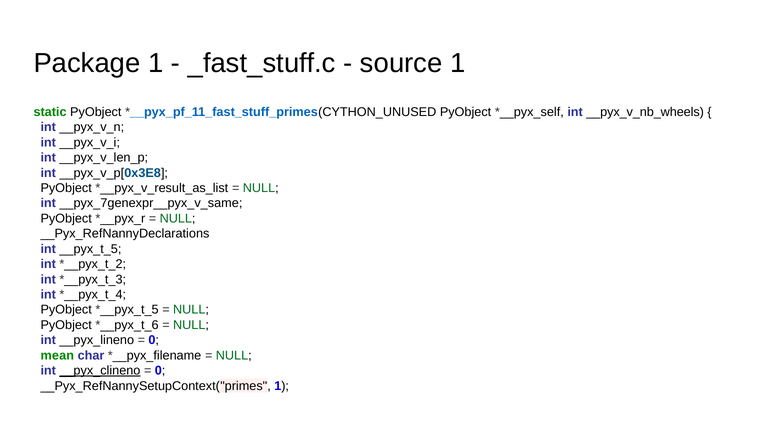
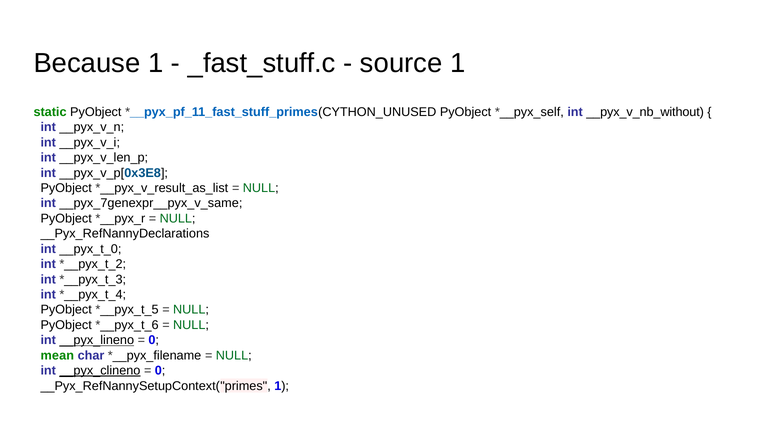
Package: Package -> Because (87, 63)
__pyx_v_nb_wheels: __pyx_v_nb_wheels -> __pyx_v_nb_without (645, 112)
__pyx_t_5: __pyx_t_5 -> __pyx_t_0 (90, 249)
__pyx_lineno underline: none -> present (97, 340)
